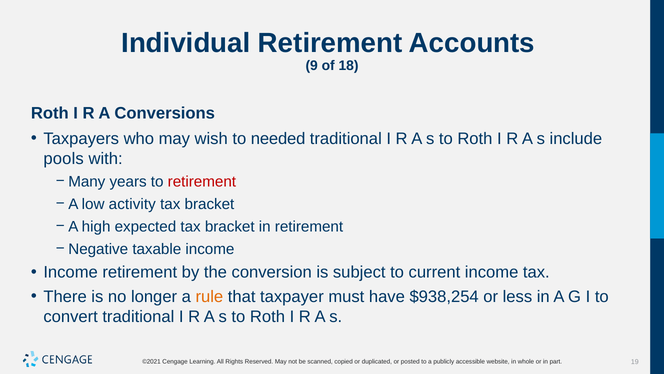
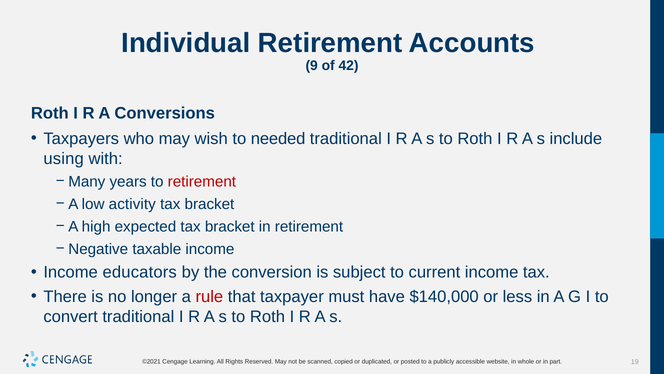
18: 18 -> 42 (349, 66)
pools: pools -> using (64, 158)
Income retirement: retirement -> educators (140, 272)
rule colour: orange -> red (209, 296)
$938,254: $938,254 -> $140,000 (444, 296)
